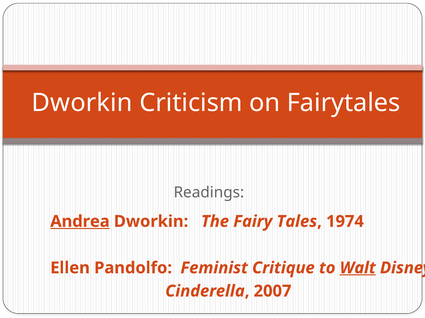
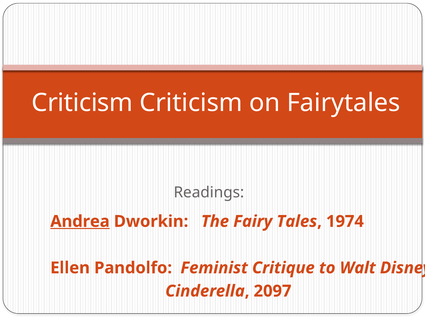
Dworkin: Dworkin -> Criticism (82, 103)
Walt underline: present -> none (358, 268)
2007: 2007 -> 2097 (273, 292)
